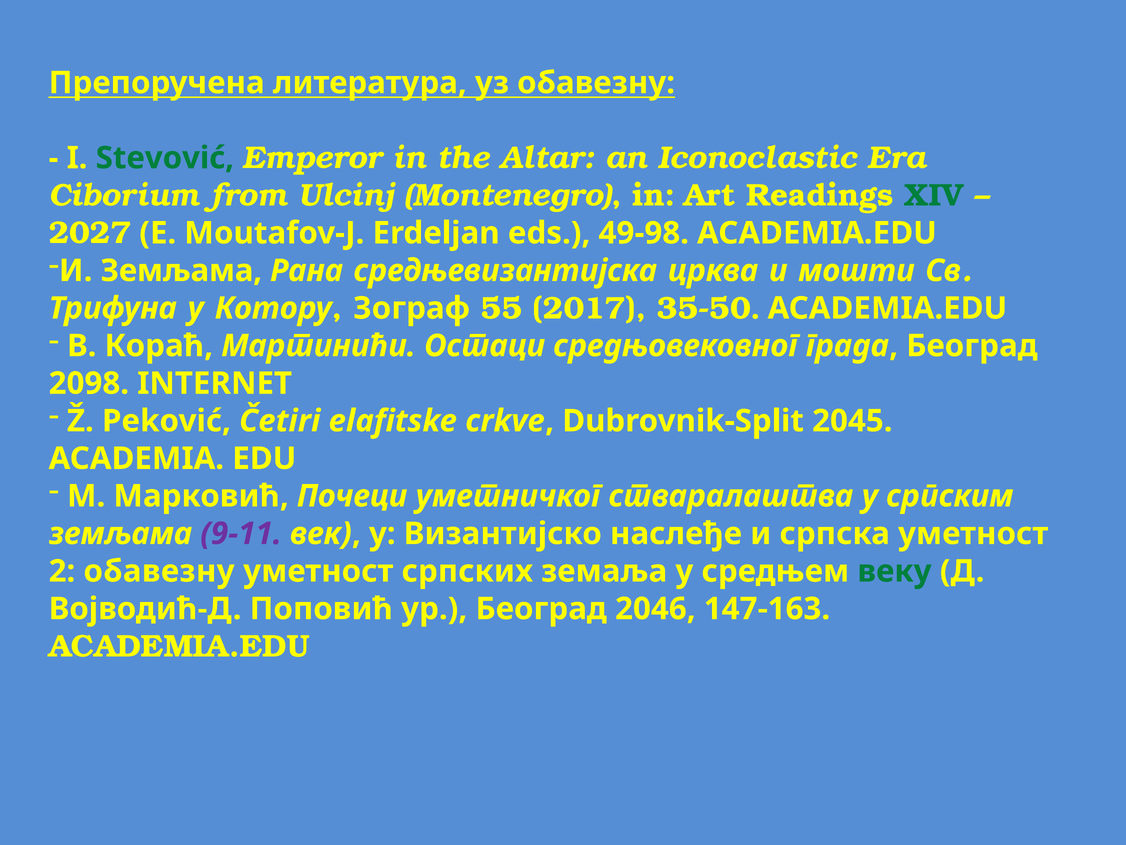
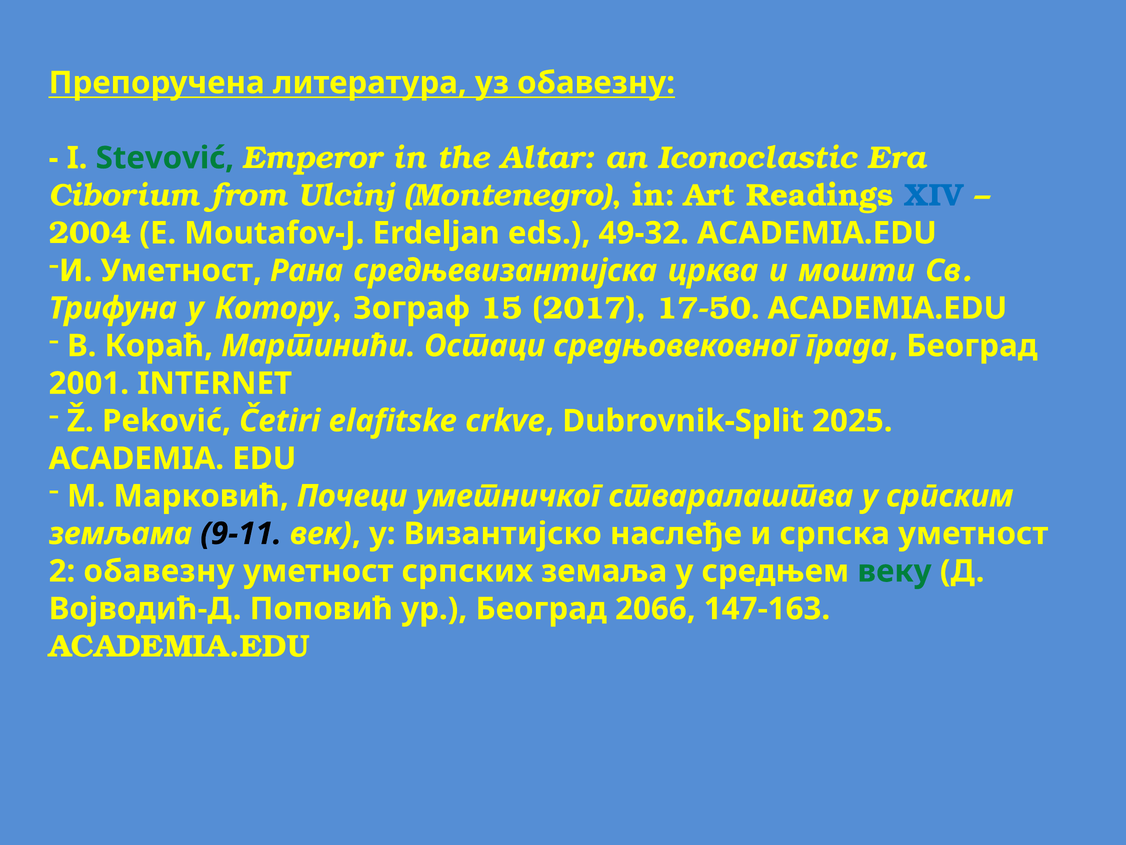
XIV colour: green -> blue (934, 195)
2027: 2027 -> 2004 (90, 233)
49-98: 49-98 -> 49-32 (644, 233)
И Земљама: Земљама -> Уметност (181, 271)
55: 55 -> 15 (502, 308)
35-50: 35-50 -> 17-50 (704, 308)
2098: 2098 -> 2001 (89, 383)
2045: 2045 -> 2025 (852, 421)
9-11 colour: purple -> black (241, 533)
2046: 2046 -> 2066 (655, 608)
